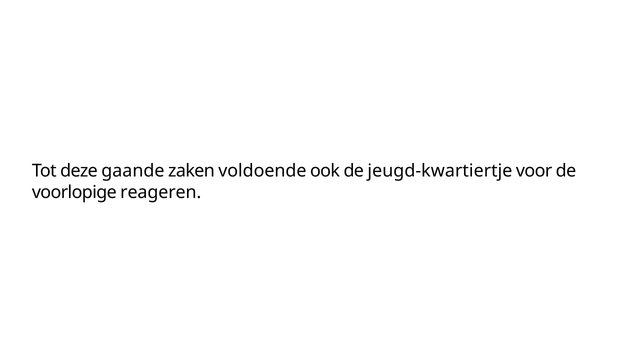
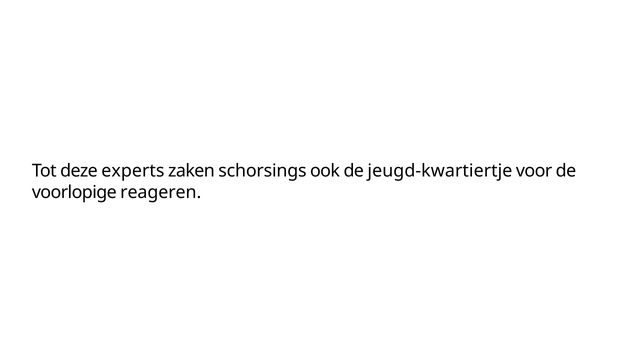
gaande: gaande -> experts (133, 171)
voldoende: voldoende -> schorsings (262, 171)
